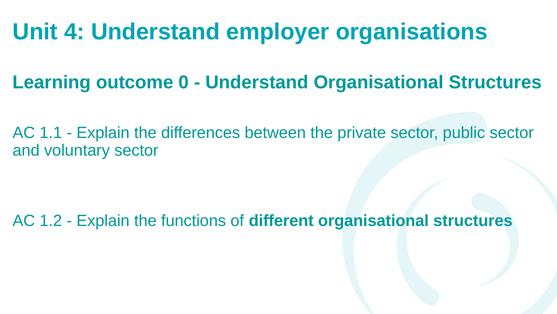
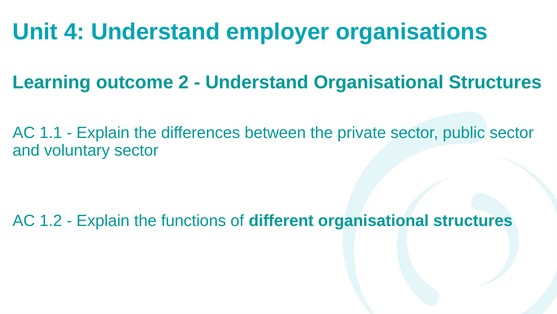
0: 0 -> 2 (184, 82)
